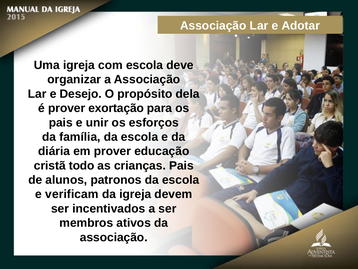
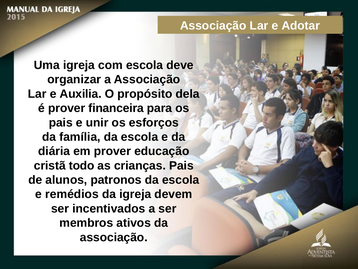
Desejo: Desejo -> Auxilia (81, 94)
exortação: exortação -> financeira (116, 108)
verificam: verificam -> remédios (72, 194)
